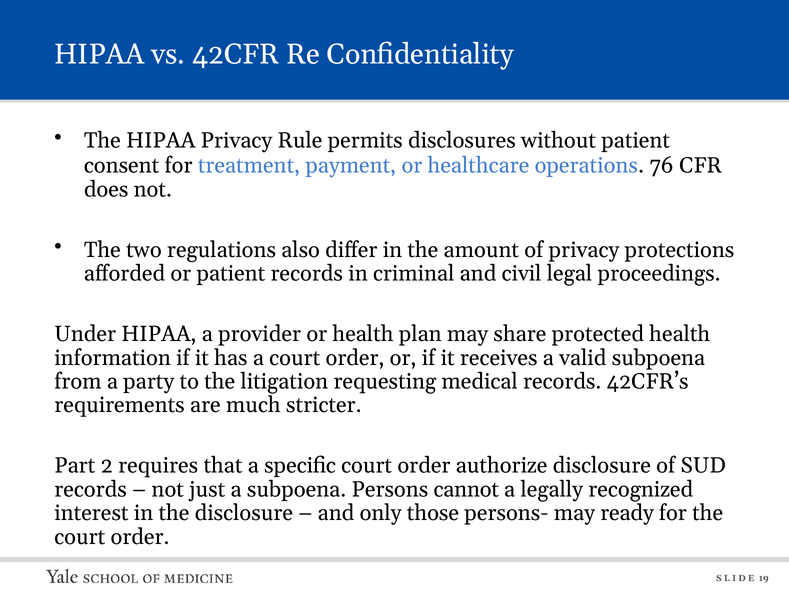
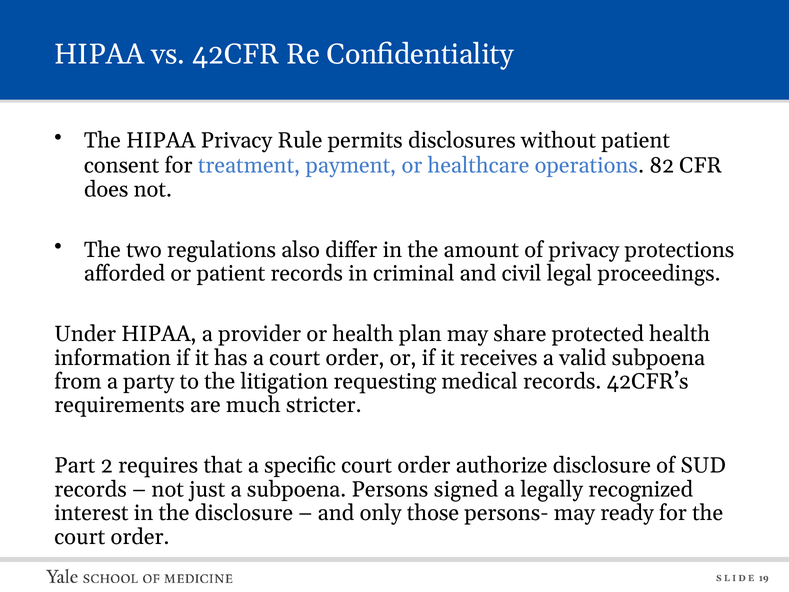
76: 76 -> 82 (662, 165)
cannot: cannot -> signed (466, 489)
